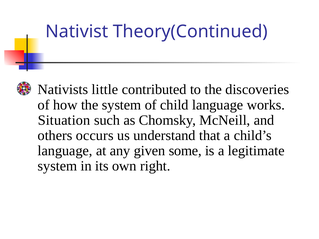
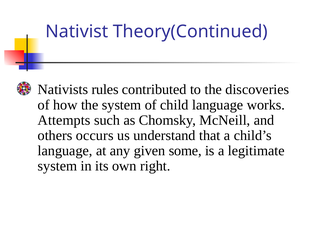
little: little -> rules (105, 90)
Situation: Situation -> Attempts (64, 120)
